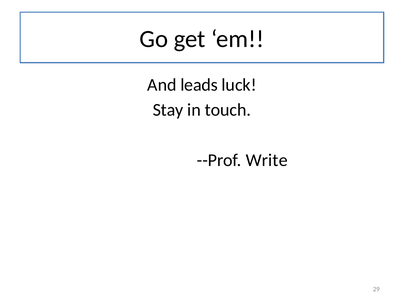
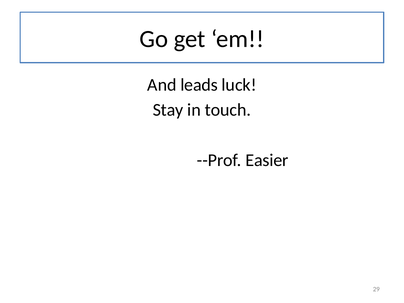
Write: Write -> Easier (267, 160)
